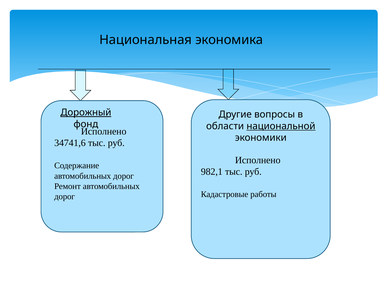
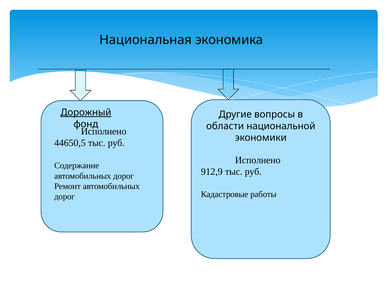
национальной underline: present -> none (281, 126)
34741,6: 34741,6 -> 44650,5 (70, 143)
982,1: 982,1 -> 912,9 (212, 171)
